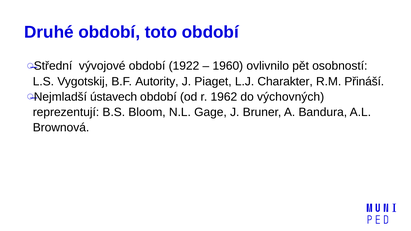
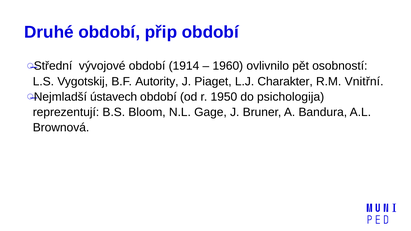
toto: toto -> přip (161, 32)
1922: 1922 -> 1914 (184, 66)
Přináší: Přináší -> Vnitřní (364, 82)
1962: 1962 -> 1950 (224, 97)
výchovných: výchovných -> psichologija (291, 97)
